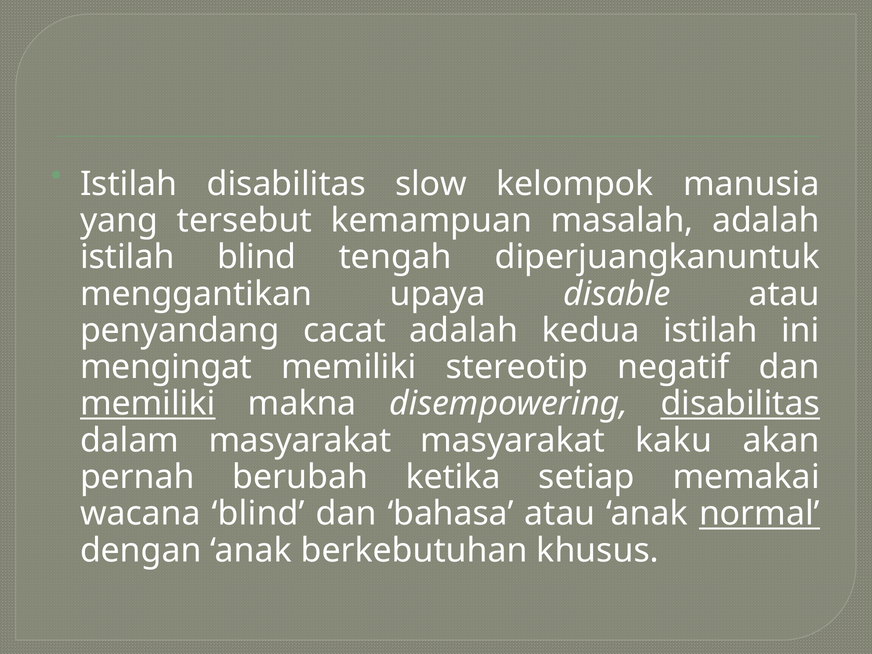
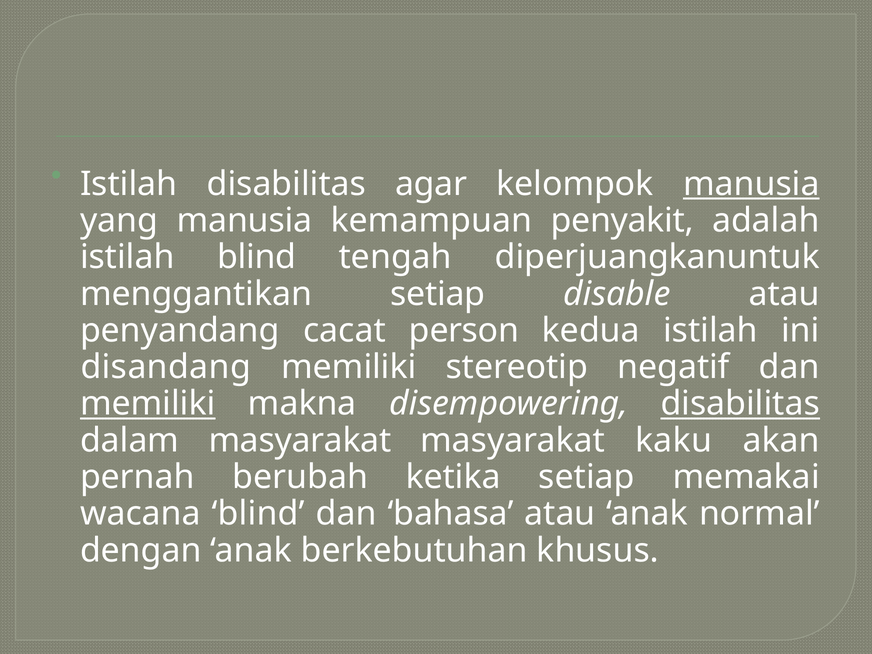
slow: slow -> agar (431, 184)
manusia underline: none -> present (751, 184)
yang tersebut: tersebut -> manusia (245, 221)
masalah: masalah -> penyakit (622, 221)
menggantikan upaya: upaya -> setiap (438, 294)
cacat adalah: adalah -> person (464, 331)
mengingat: mengingat -> disandang (166, 367)
normal underline: present -> none (759, 514)
